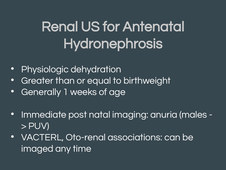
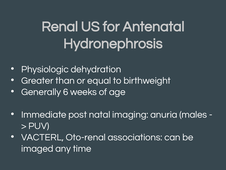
1: 1 -> 6 (66, 92)
